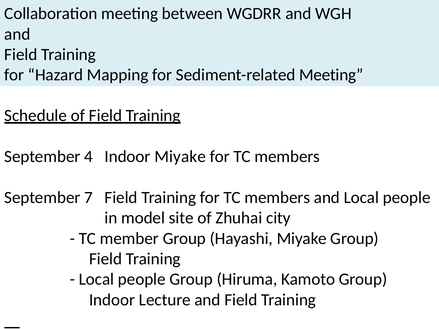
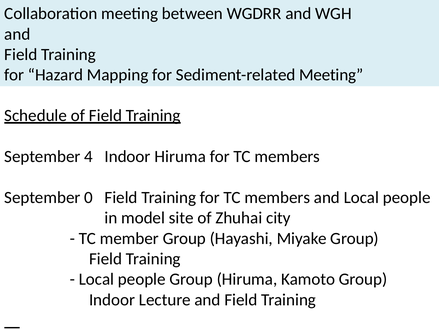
Indoor Miyake: Miyake -> Hiruma (180, 157)
7: 7 -> 0 (89, 198)
